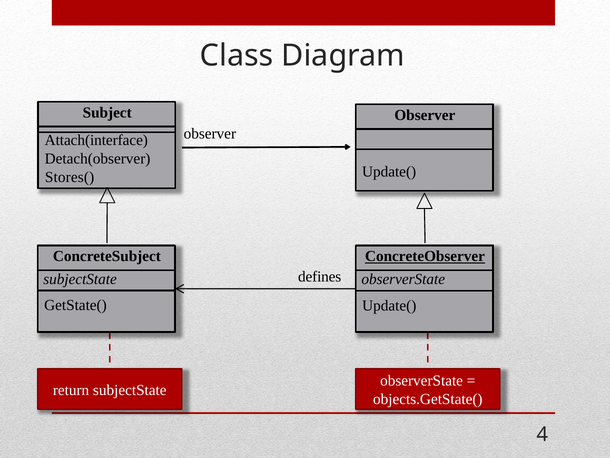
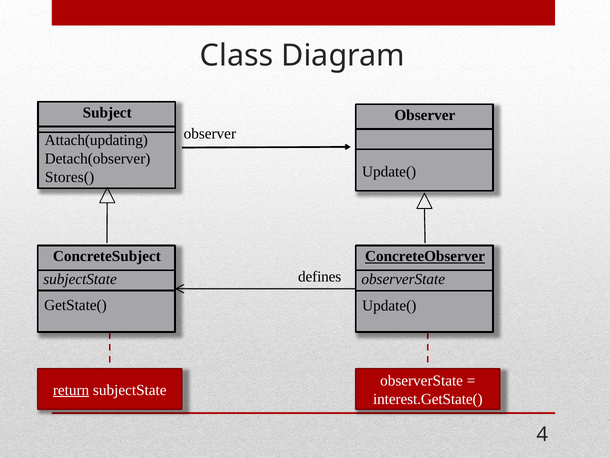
Attach(interface: Attach(interface -> Attach(updating (96, 140)
return underline: none -> present (71, 390)
objects.GetState(: objects.GetState( -> interest.GetState( (428, 399)
